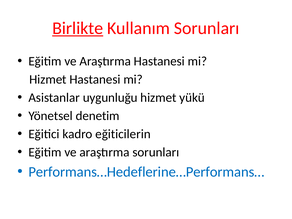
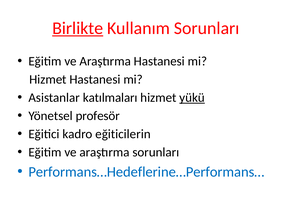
uygunluğu: uygunluğu -> katılmaları (110, 98)
yükü underline: none -> present (192, 98)
denetim: denetim -> profesör (98, 116)
